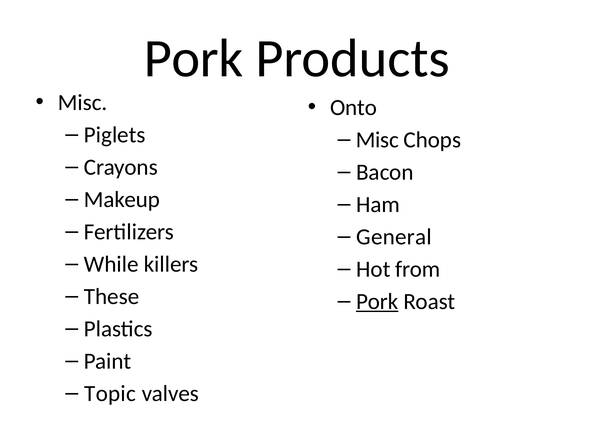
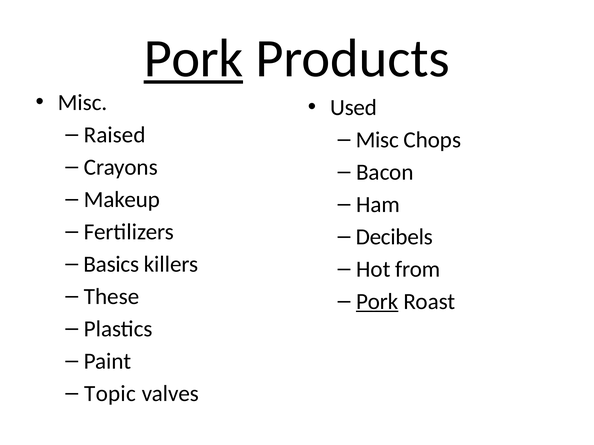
Pork underline: none -> present (194, 59)
Onto: Onto -> Used (354, 108)
Piglets: Piglets -> Raised (115, 135)
General: General -> Decibels (394, 237)
While: While -> Basics (111, 264)
